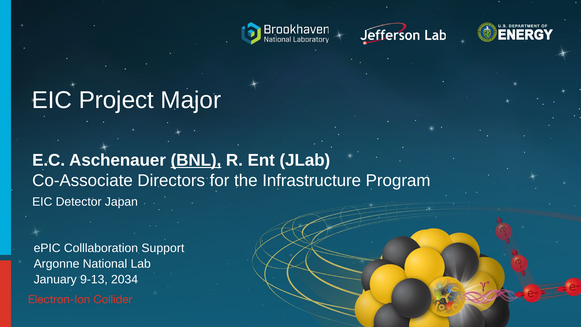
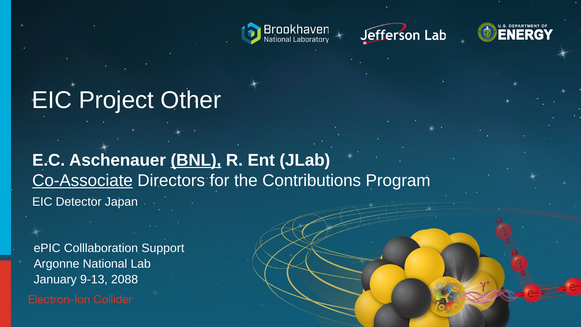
Major: Major -> Other (191, 100)
Co-Associate underline: none -> present (82, 180)
Infrastructure: Infrastructure -> Contributions (312, 180)
2034: 2034 -> 2088 (125, 279)
